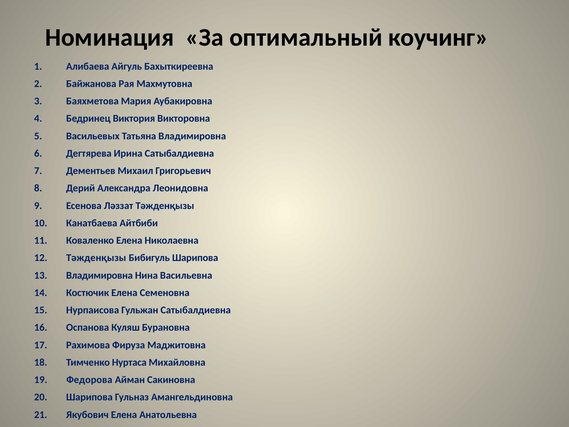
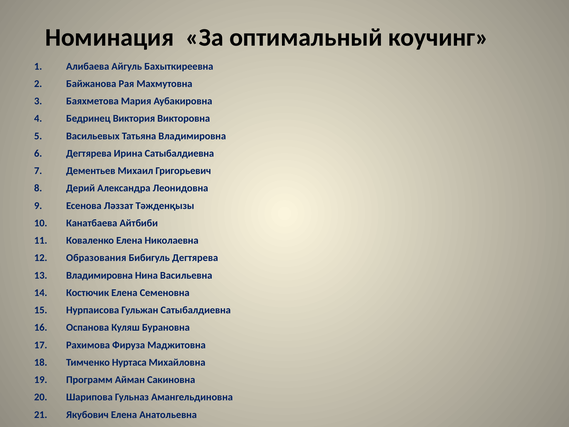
Тәжденқызы: Тәжденқызы -> Образования (96, 258)
Бибигуль Шарипова: Шарипова -> Дегтярева (195, 258)
Федорова: Федорова -> Программ (89, 380)
